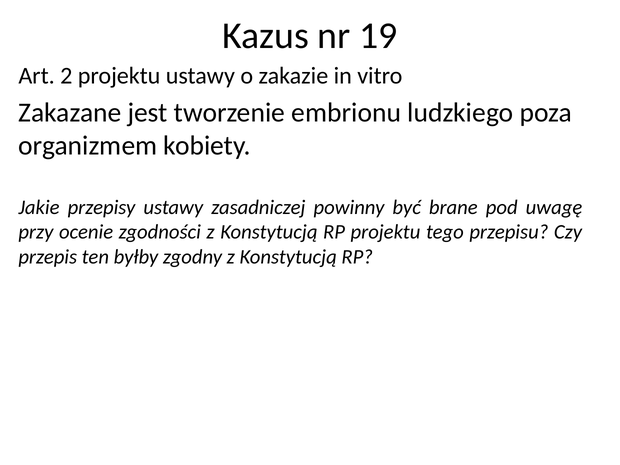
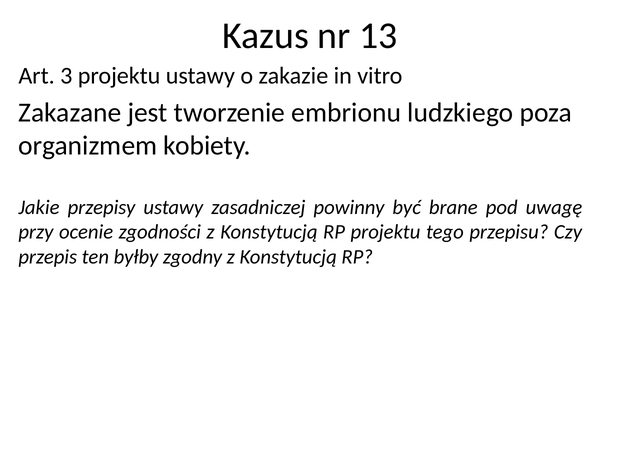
19: 19 -> 13 (378, 36)
2: 2 -> 3 (66, 76)
